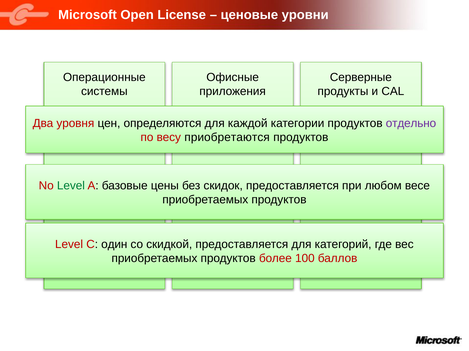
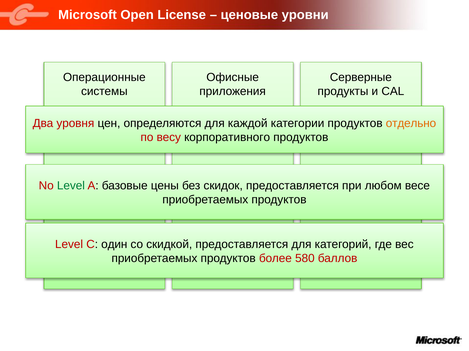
отдельно colour: purple -> orange (411, 123)
приобретаются: приобретаются -> корпоративного (227, 138)
100: 100 -> 580 (305, 259)
